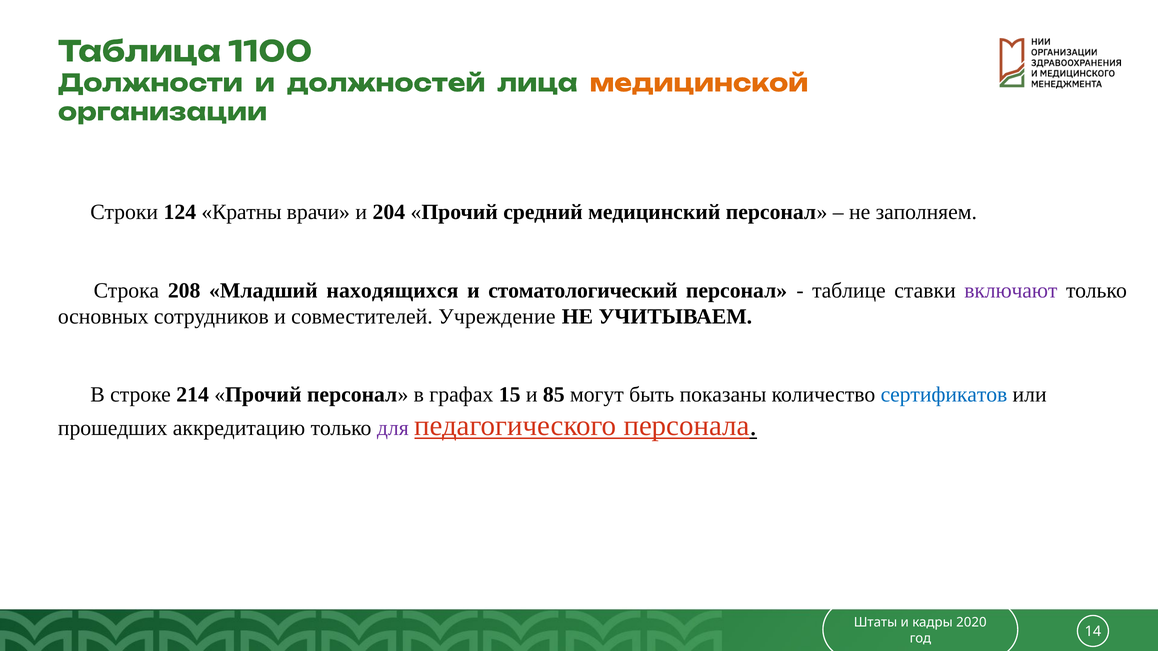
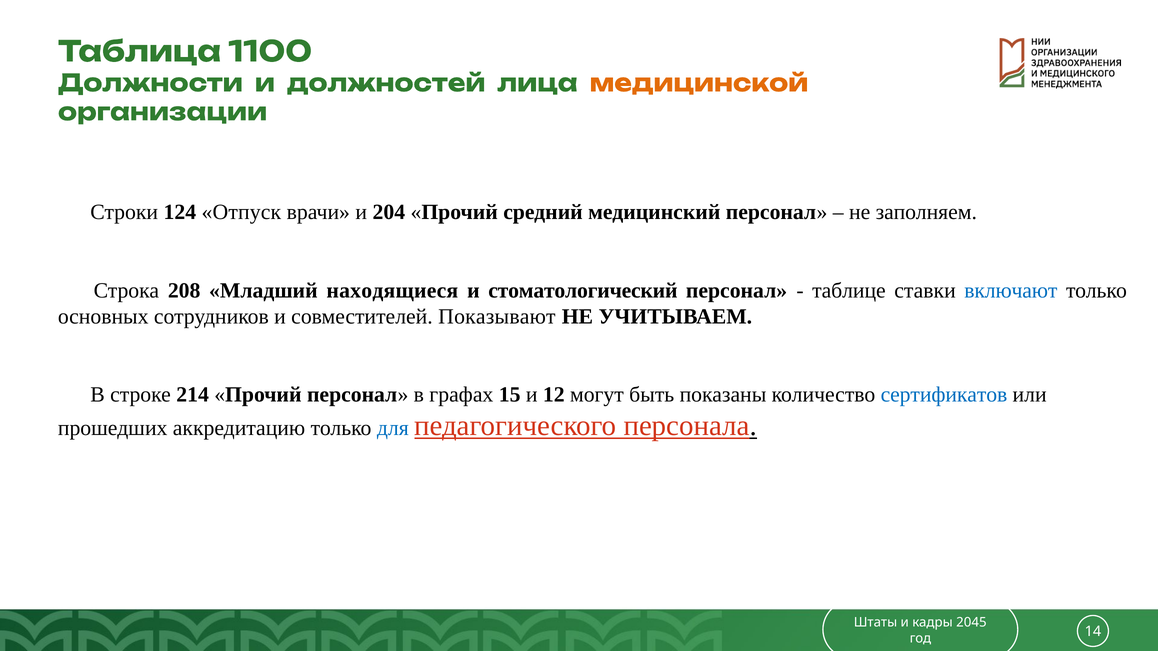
Кратны: Кратны -> Отпуск (241, 212)
находящихся: находящихся -> находящиеся (392, 291)
включают colour: purple -> blue (1011, 291)
Учреждение: Учреждение -> Показывают (497, 317)
85: 85 -> 12 (554, 395)
для colour: purple -> blue (393, 428)
2020: 2020 -> 2045 (971, 623)
